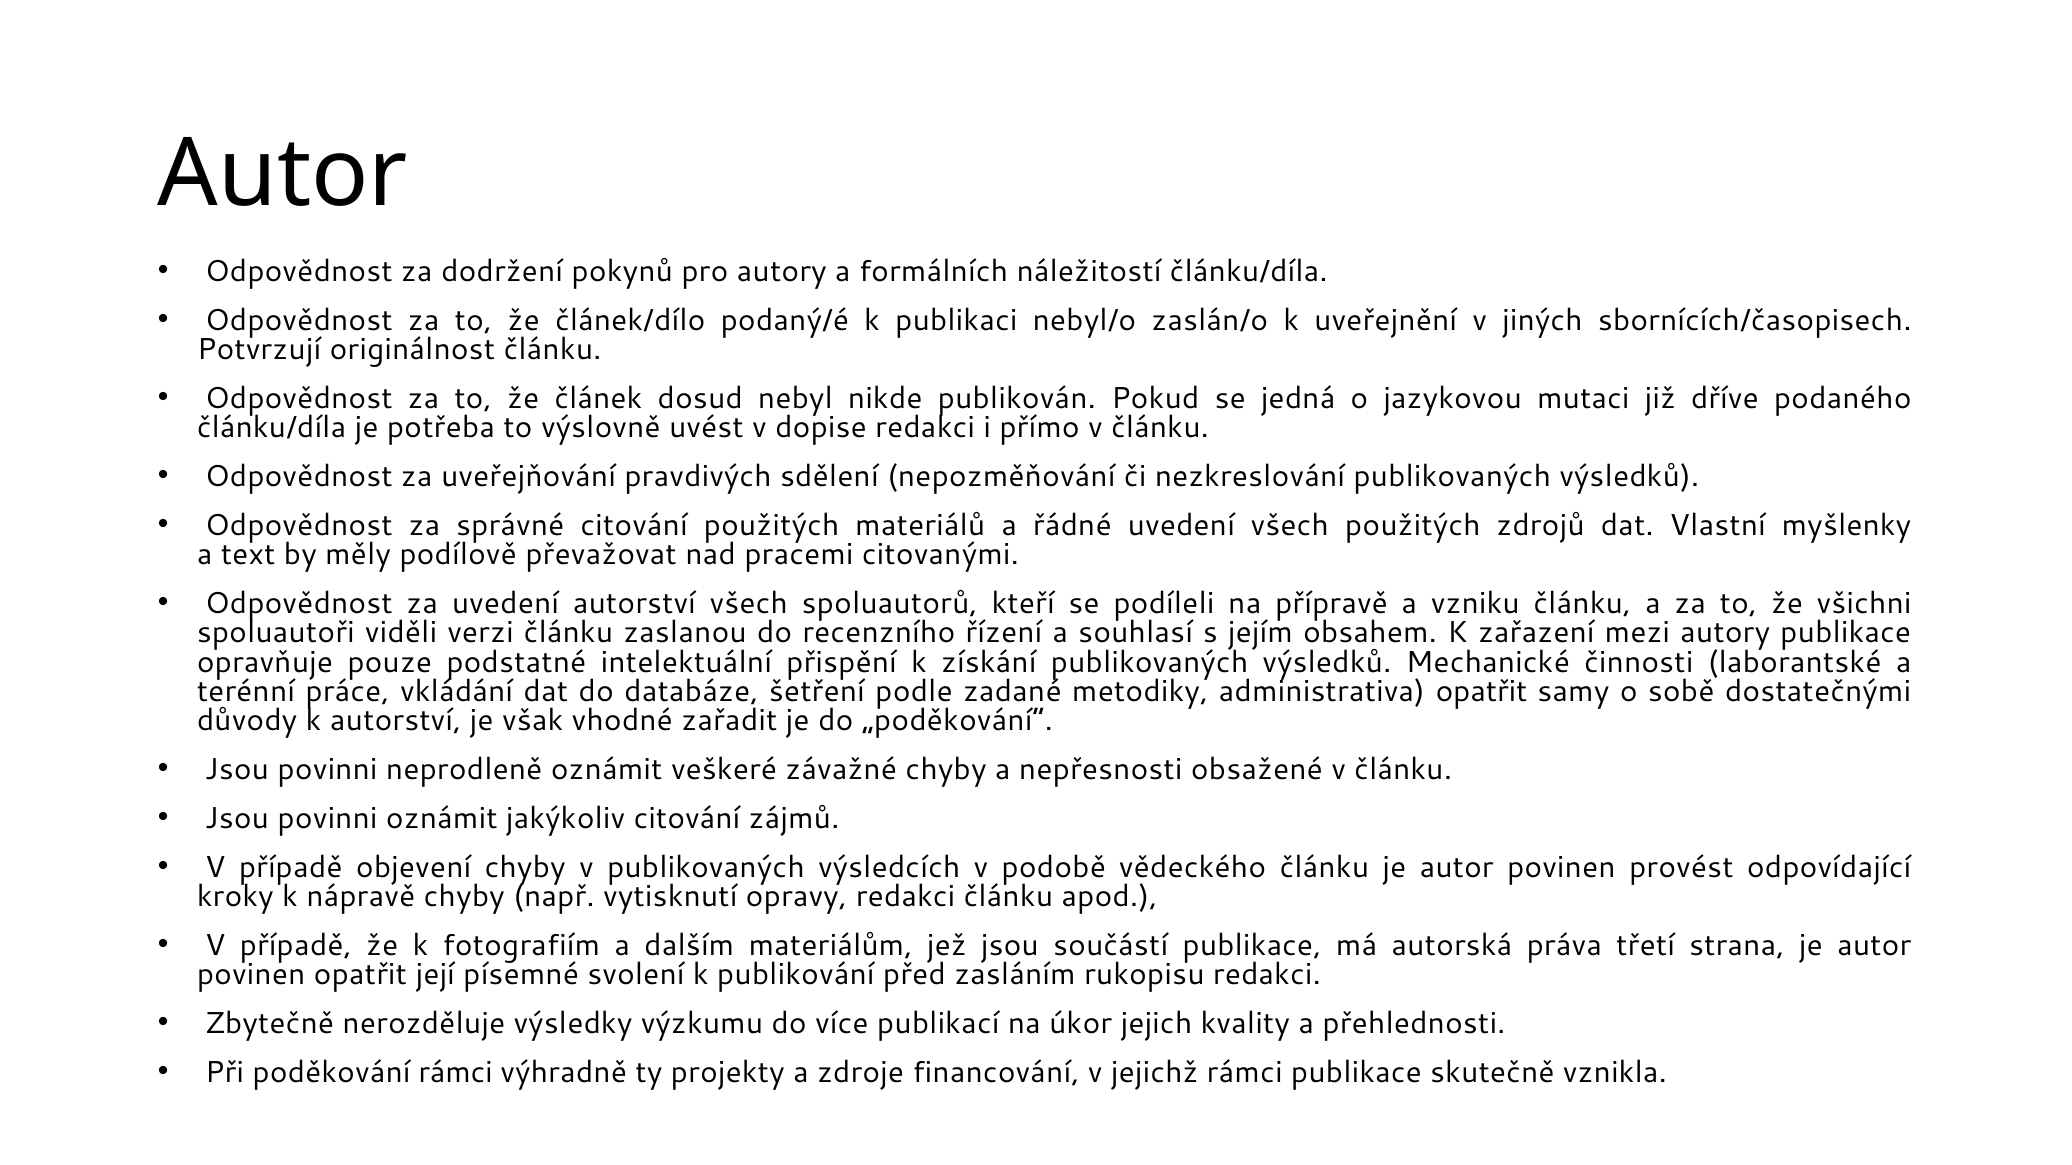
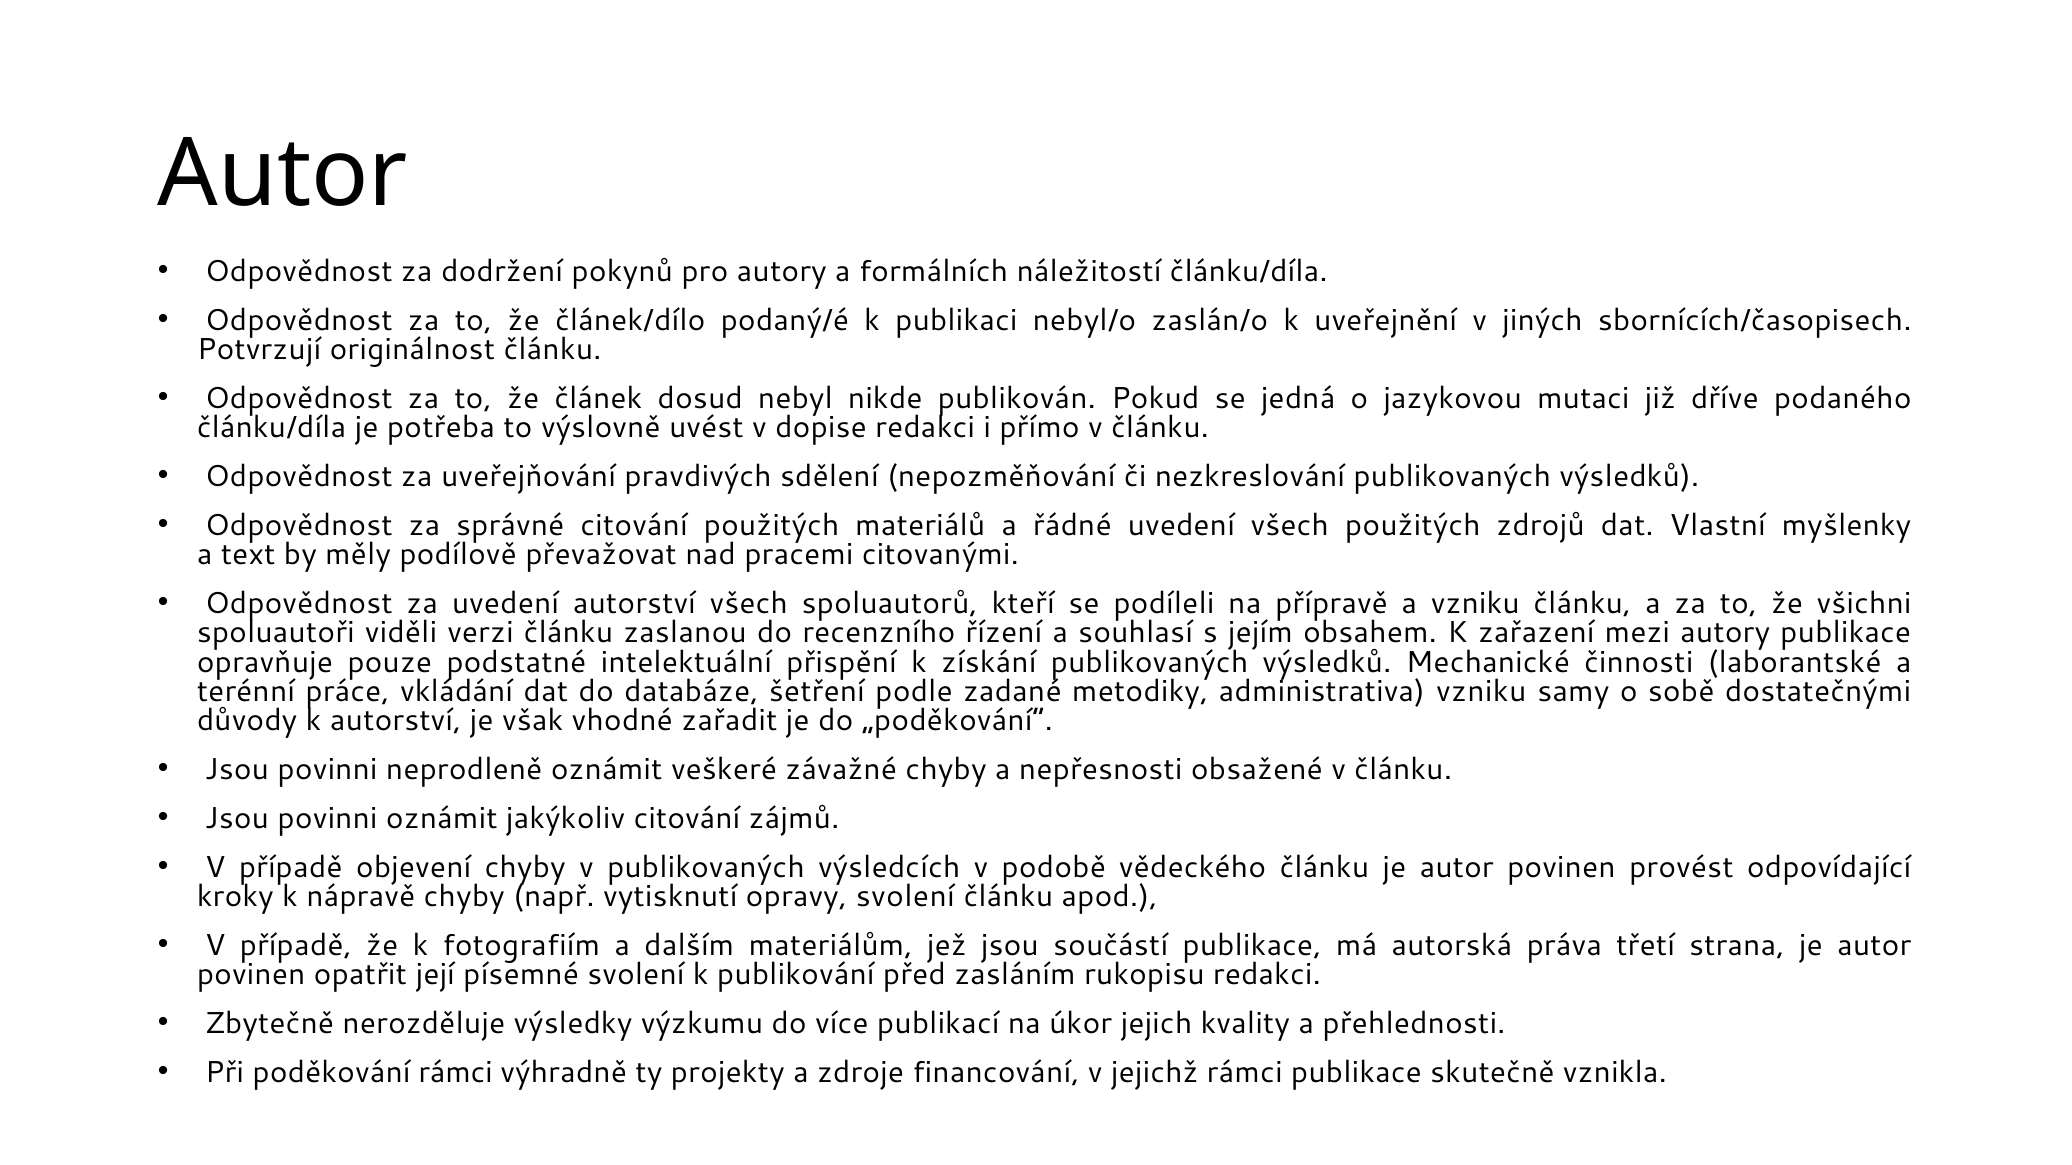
administrativa opatřit: opatřit -> vzniku (1481, 692)
opravy redakci: redakci -> svolení (905, 897)
